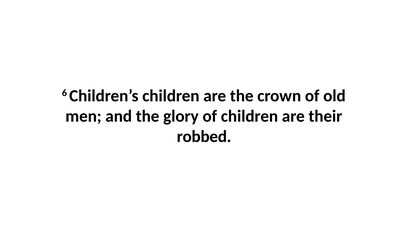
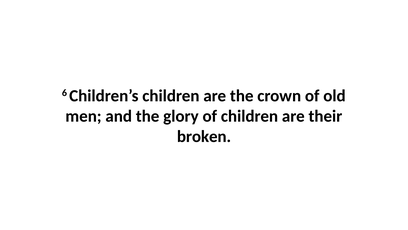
robbed: robbed -> broken (204, 136)
